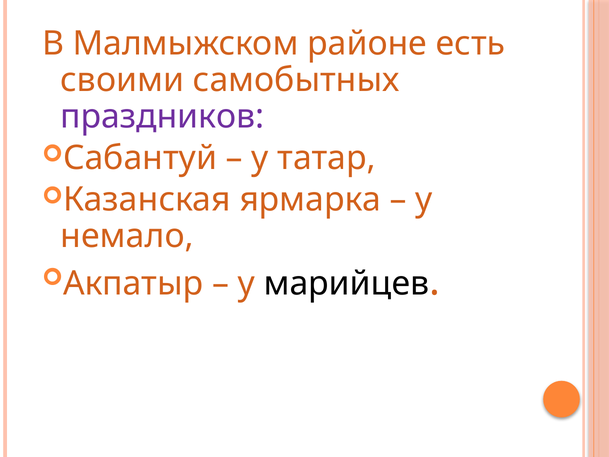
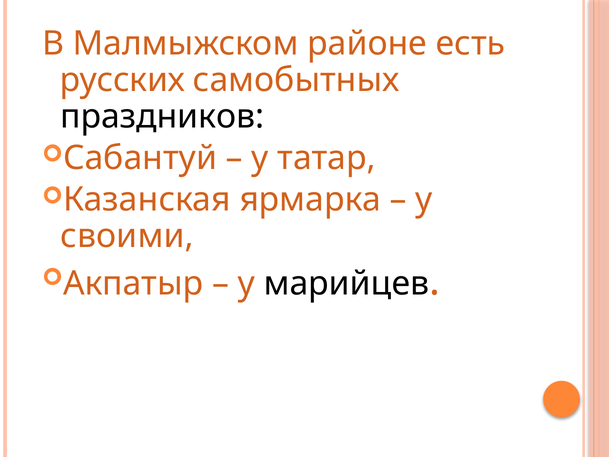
своими: своими -> русских (122, 80)
праздников colour: purple -> black (162, 116)
немало: немало -> своими (127, 236)
